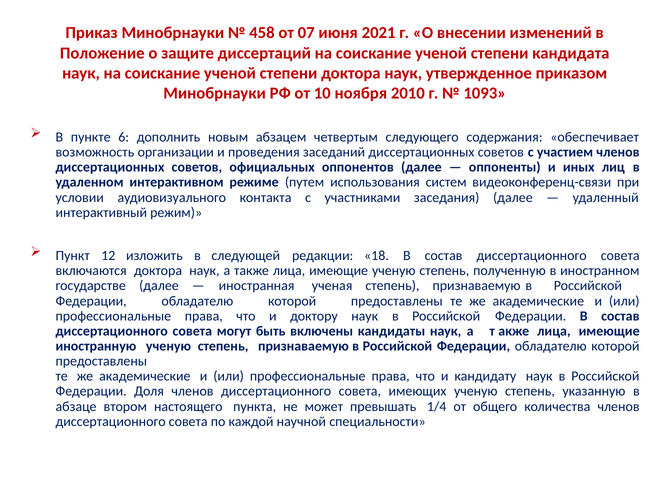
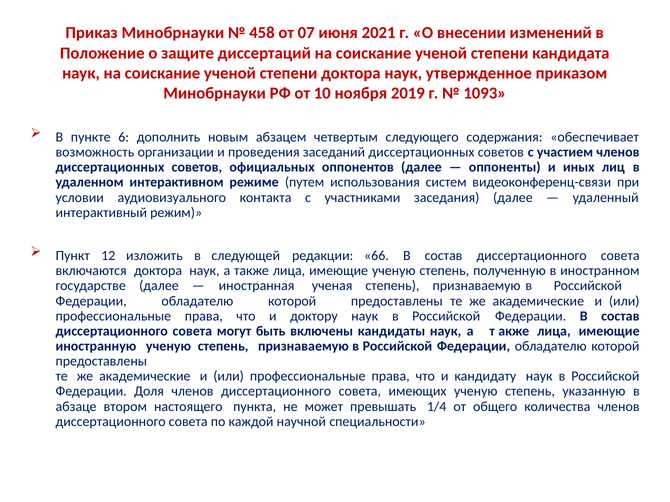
2010: 2010 -> 2019 (408, 93)
18: 18 -> 66 (376, 256)
